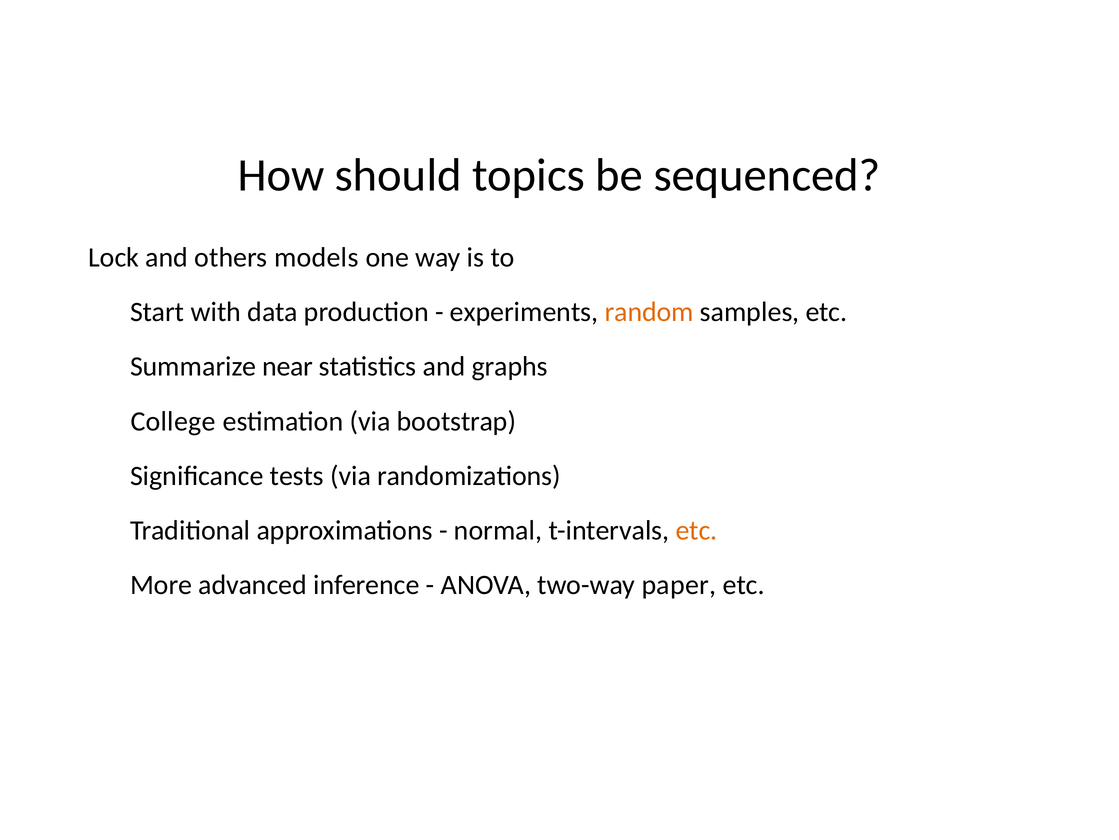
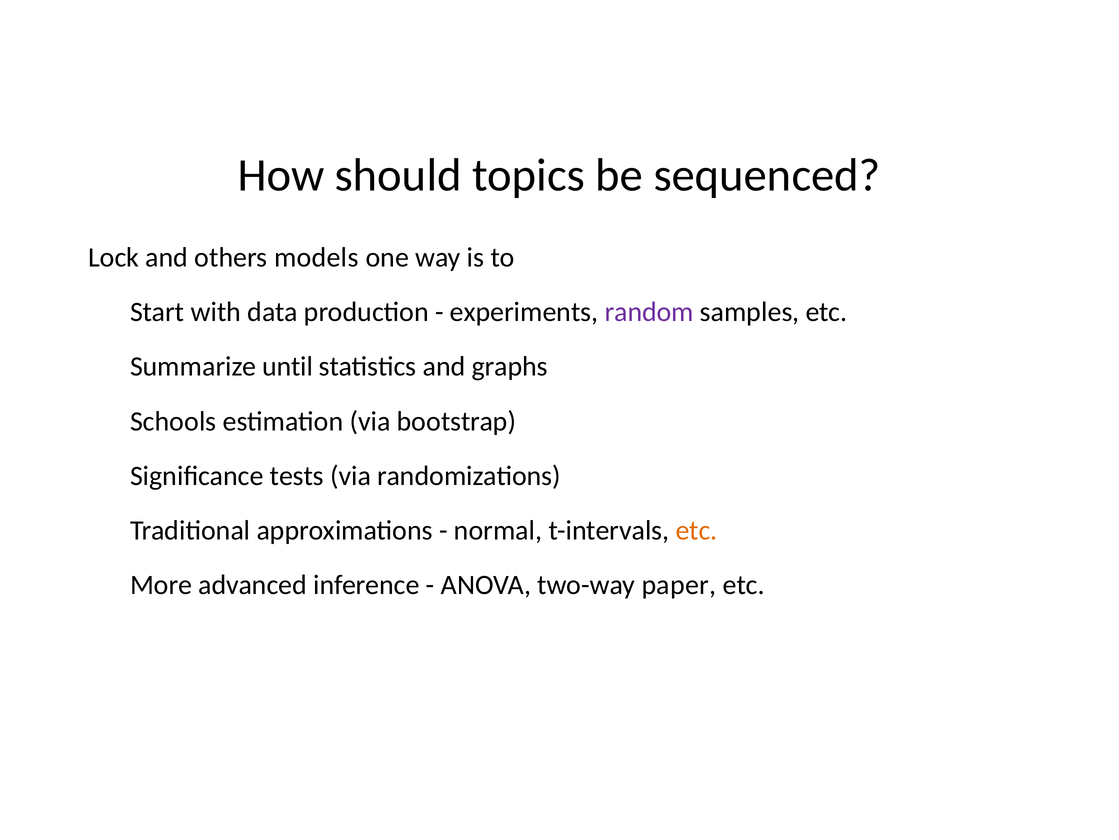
random colour: orange -> purple (649, 312)
near: near -> until (288, 366)
College: College -> Schools (173, 421)
